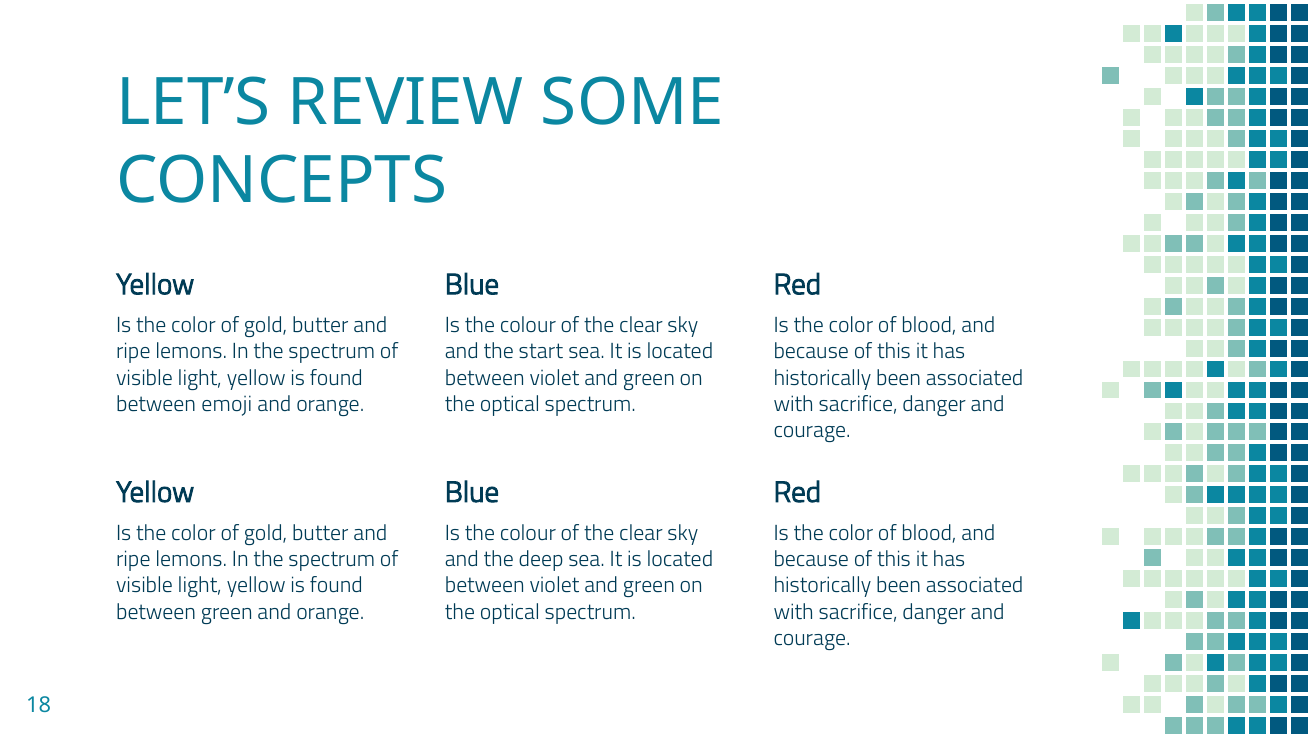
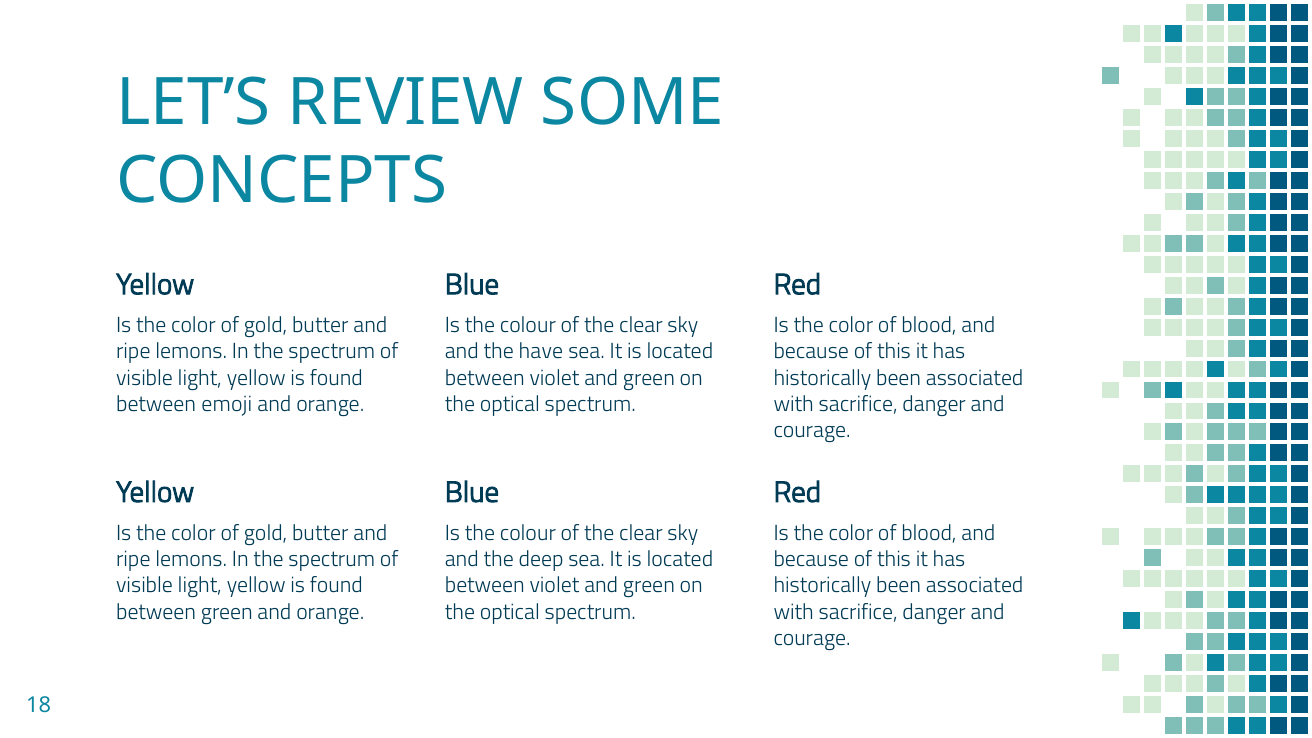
start: start -> have (541, 352)
